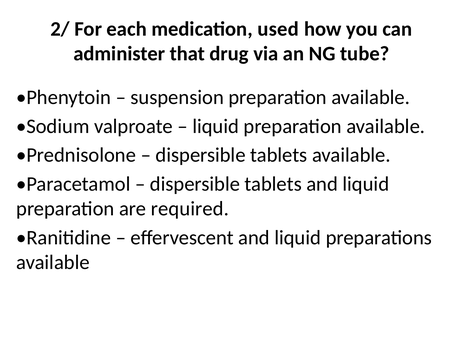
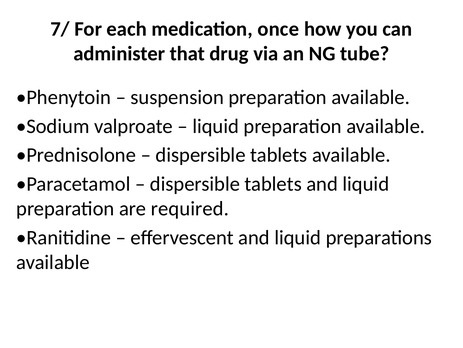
2/: 2/ -> 7/ (60, 29)
used: used -> once (278, 29)
